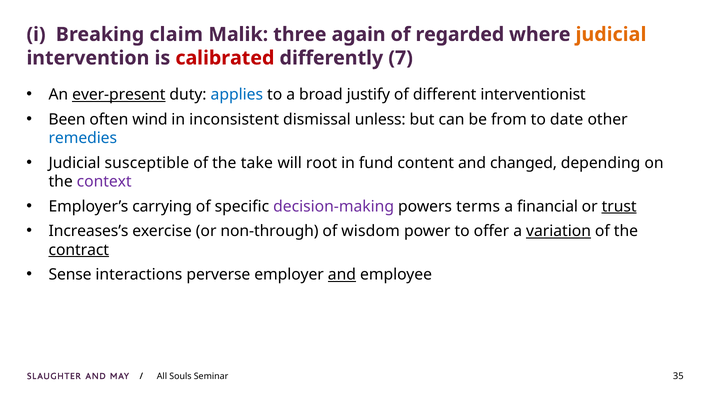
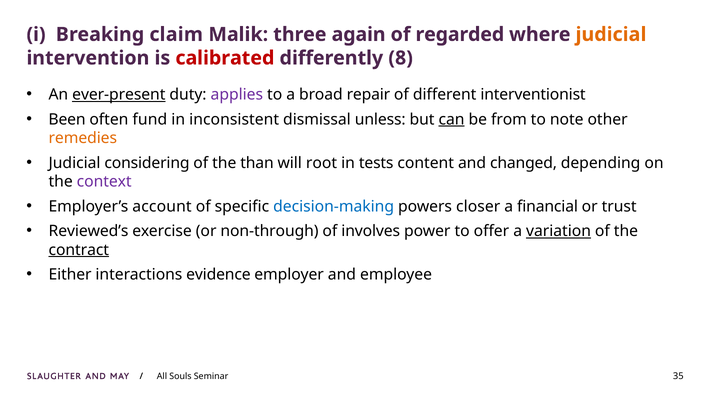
7: 7 -> 8 (401, 58)
applies colour: blue -> purple (237, 95)
justify: justify -> repair (368, 95)
wind: wind -> fund (150, 119)
can underline: none -> present (452, 119)
date: date -> note (567, 119)
remedies colour: blue -> orange (83, 138)
susceptible: susceptible -> considering (147, 163)
take: take -> than (257, 163)
fund: fund -> tests (376, 163)
carrying: carrying -> account (162, 207)
decision-making colour: purple -> blue (334, 207)
terms: terms -> closer (478, 207)
trust underline: present -> none (619, 207)
Increases’s: Increases’s -> Reviewed’s (88, 231)
wisdom: wisdom -> involves (371, 231)
Sense: Sense -> Either (70, 275)
perverse: perverse -> evidence (218, 275)
and underline: present -> none (342, 275)
